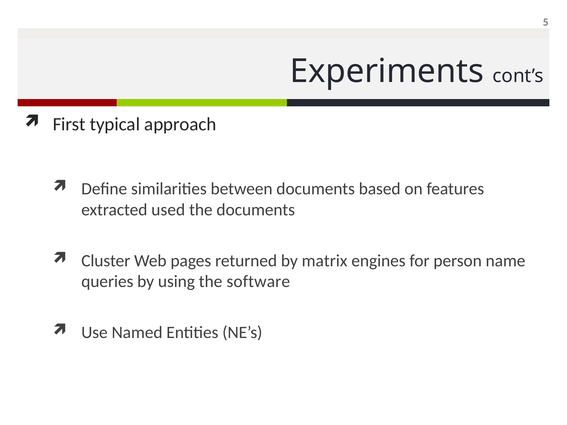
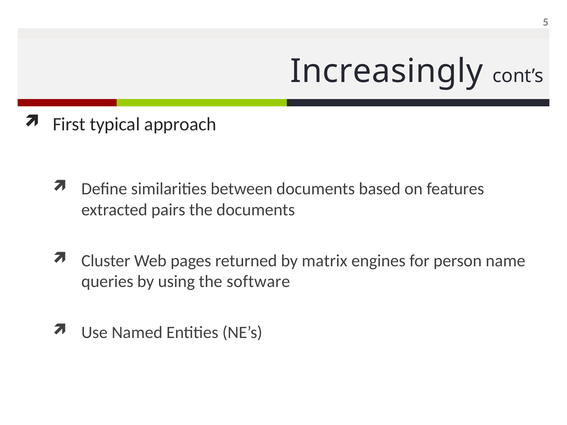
Experiments: Experiments -> Increasingly (387, 71)
used: used -> pairs (168, 210)
